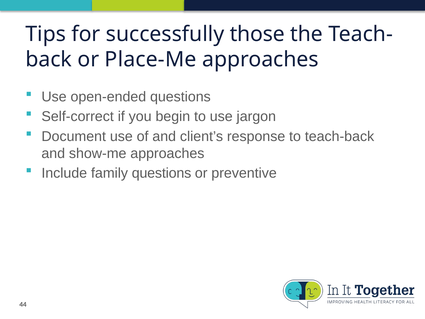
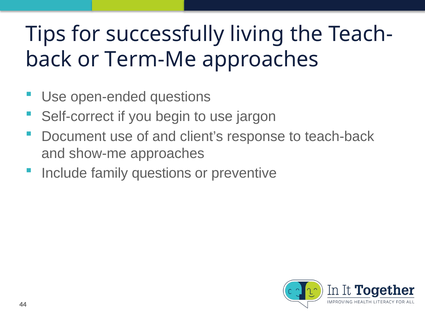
those: those -> living (257, 34)
Place-Me: Place-Me -> Term-Me (151, 60)
